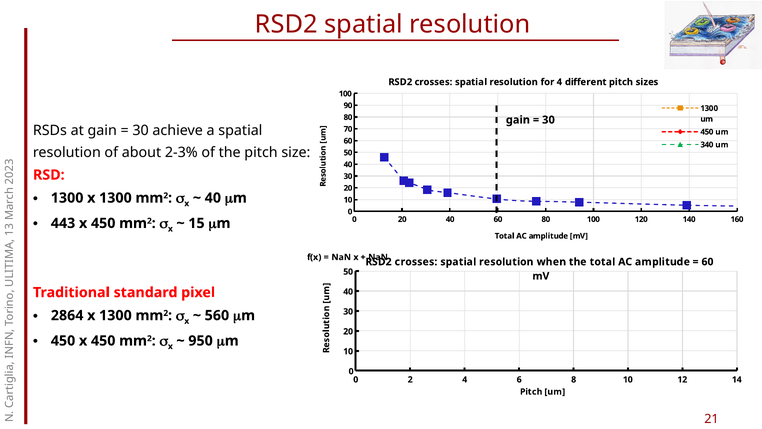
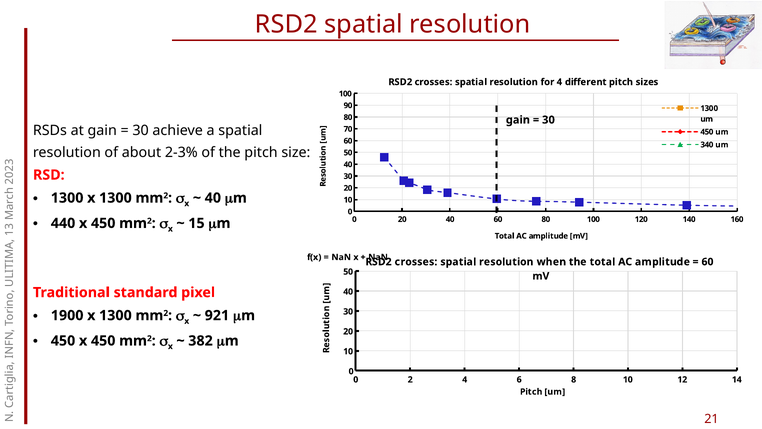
443: 443 -> 440 (63, 223)
2864: 2864 -> 1900 (67, 315)
560: 560 -> 921 (217, 315)
950: 950 -> 382 (201, 341)
